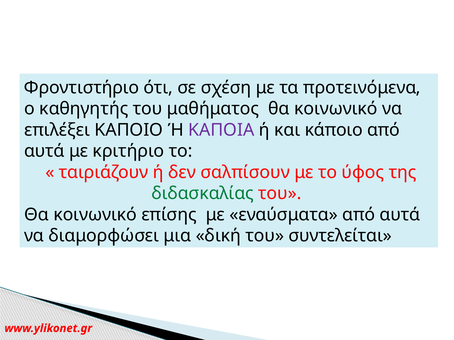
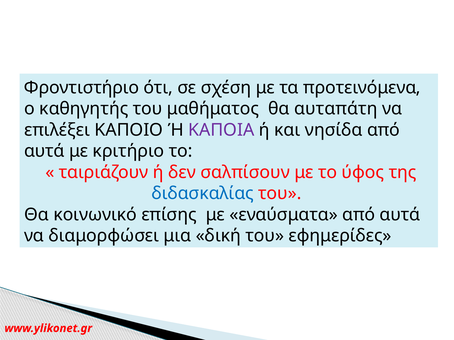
μαθήματος θα κοινωνικό: κοινωνικό -> αυταπάτη (336, 109)
κάποιο: κάποιο -> νησίδα (334, 130)
διδασκαλίας colour: green -> blue (203, 194)
συντελείται: συντελείται -> εφημερίδες (340, 236)
